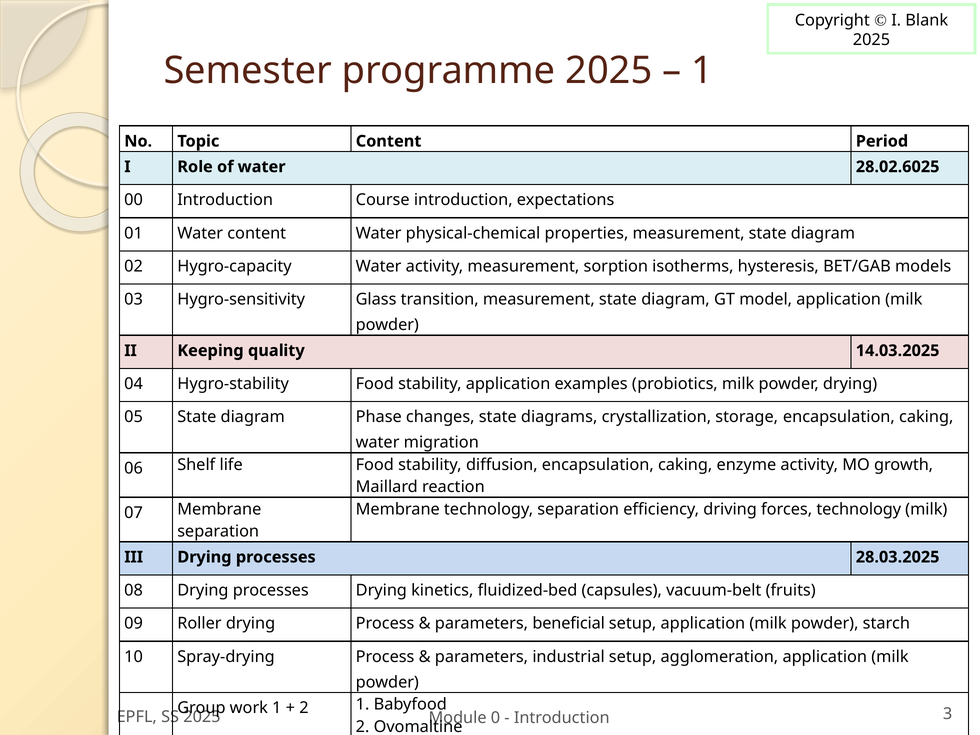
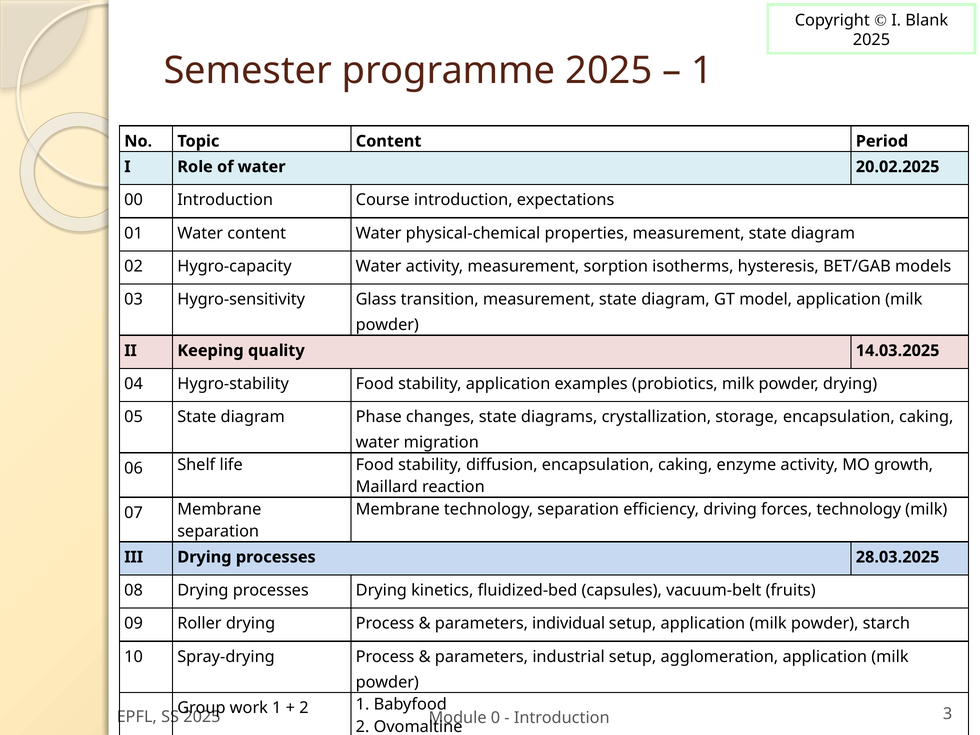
28.02.6025: 28.02.6025 -> 20.02.2025 (898, 167)
beneficial: beneficial -> individual (569, 623)
